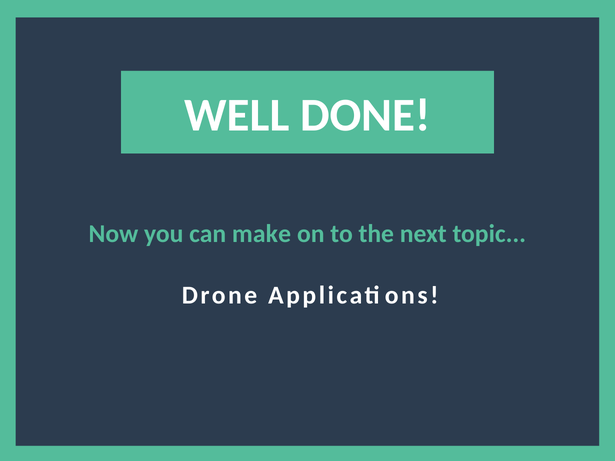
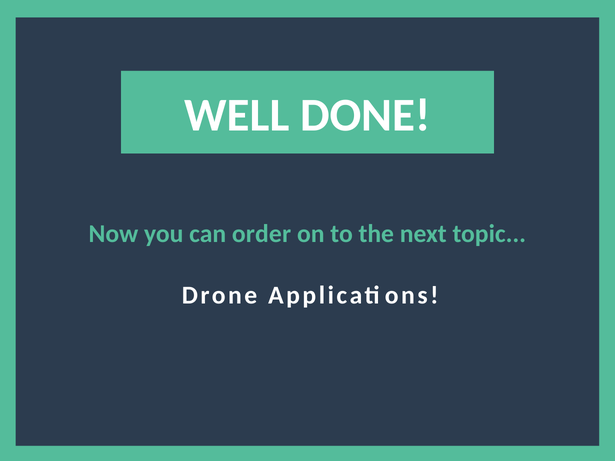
make: make -> order (262, 234)
